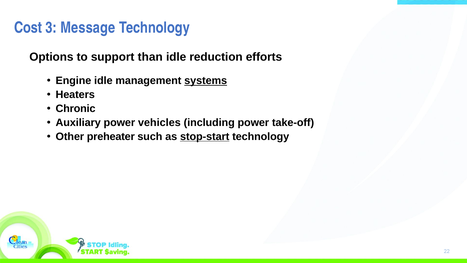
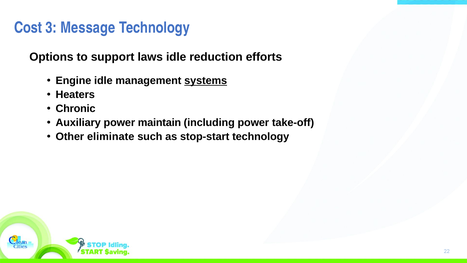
than: than -> laws (150, 57)
vehicles: vehicles -> maintain (159, 122)
preheater: preheater -> eliminate (111, 136)
stop-start underline: present -> none (205, 136)
